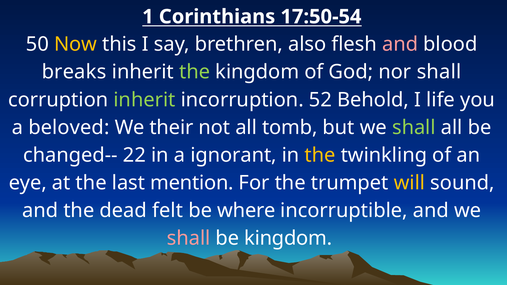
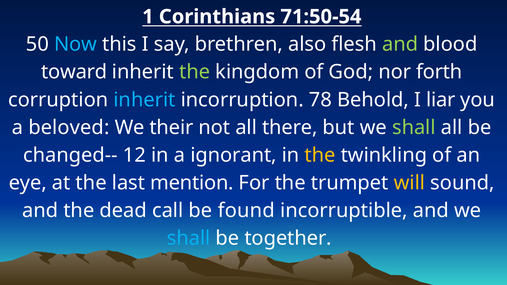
17:50-54: 17:50-54 -> 71:50-54 (321, 17)
Now colour: yellow -> light blue (76, 44)
and colour: pink -> light green (400, 44)
breaks: breaks -> toward (74, 72)
nor shall: shall -> forth (439, 72)
inherit colour: light green -> light blue (144, 100)
52: 52 -> 78 (320, 100)
life: life -> liar (441, 100)
tomb: tomb -> there (290, 127)
22: 22 -> 12 (134, 155)
felt: felt -> call (168, 211)
where: where -> found (246, 211)
shall colour: pink -> light blue (189, 238)
be kingdom: kingdom -> together (288, 238)
